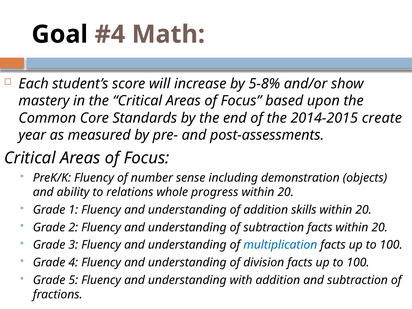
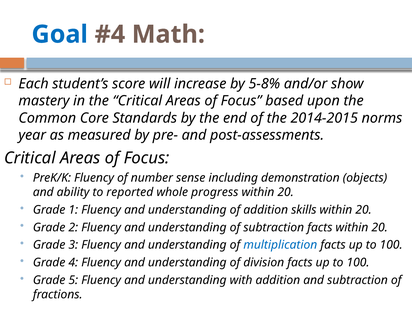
Goal colour: black -> blue (60, 34)
create: create -> norms (382, 118)
relations: relations -> reported (130, 192)
